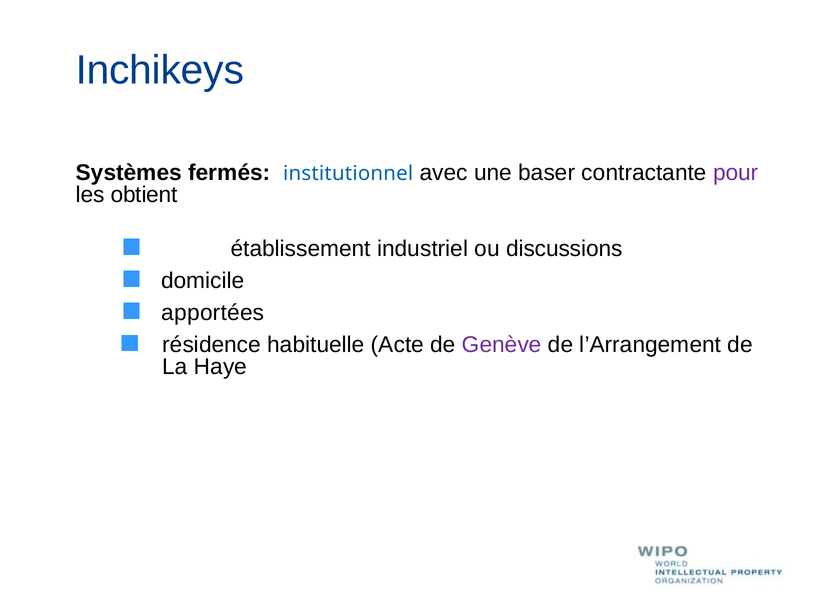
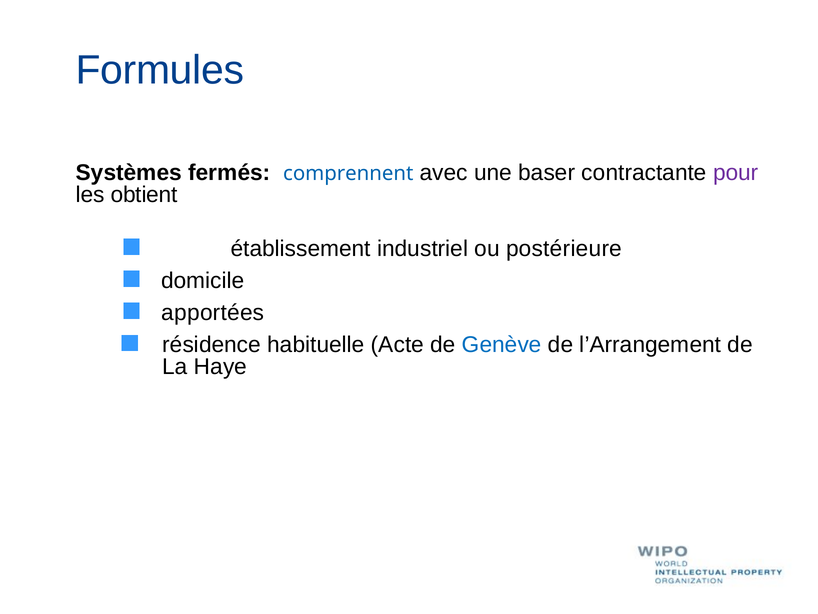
Inchikeys: Inchikeys -> Formules (160, 70)
institutionnel: institutionnel -> comprennent (348, 173)
discussions: discussions -> postérieure (564, 248)
Genève colour: purple -> blue (502, 345)
